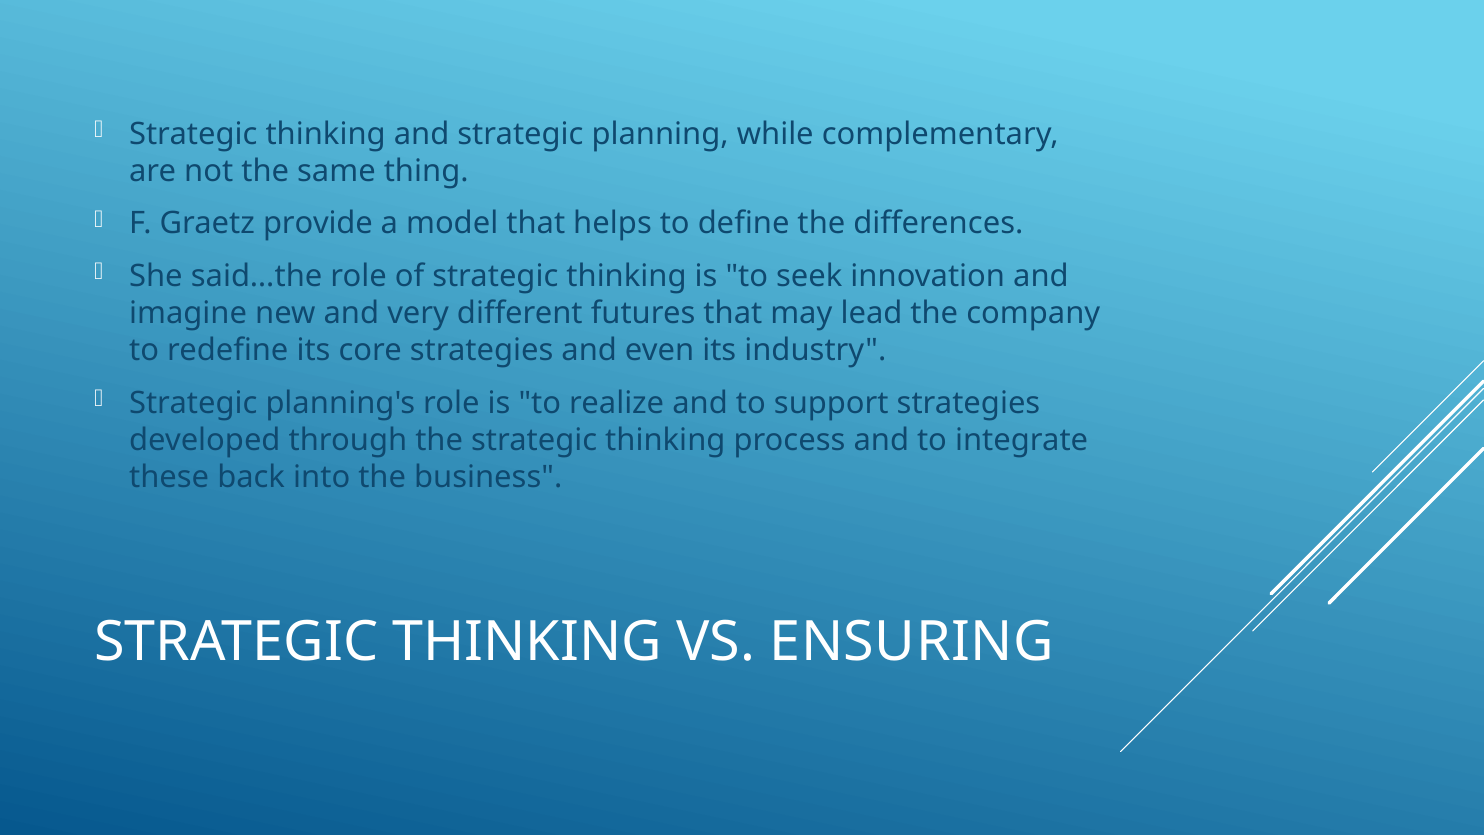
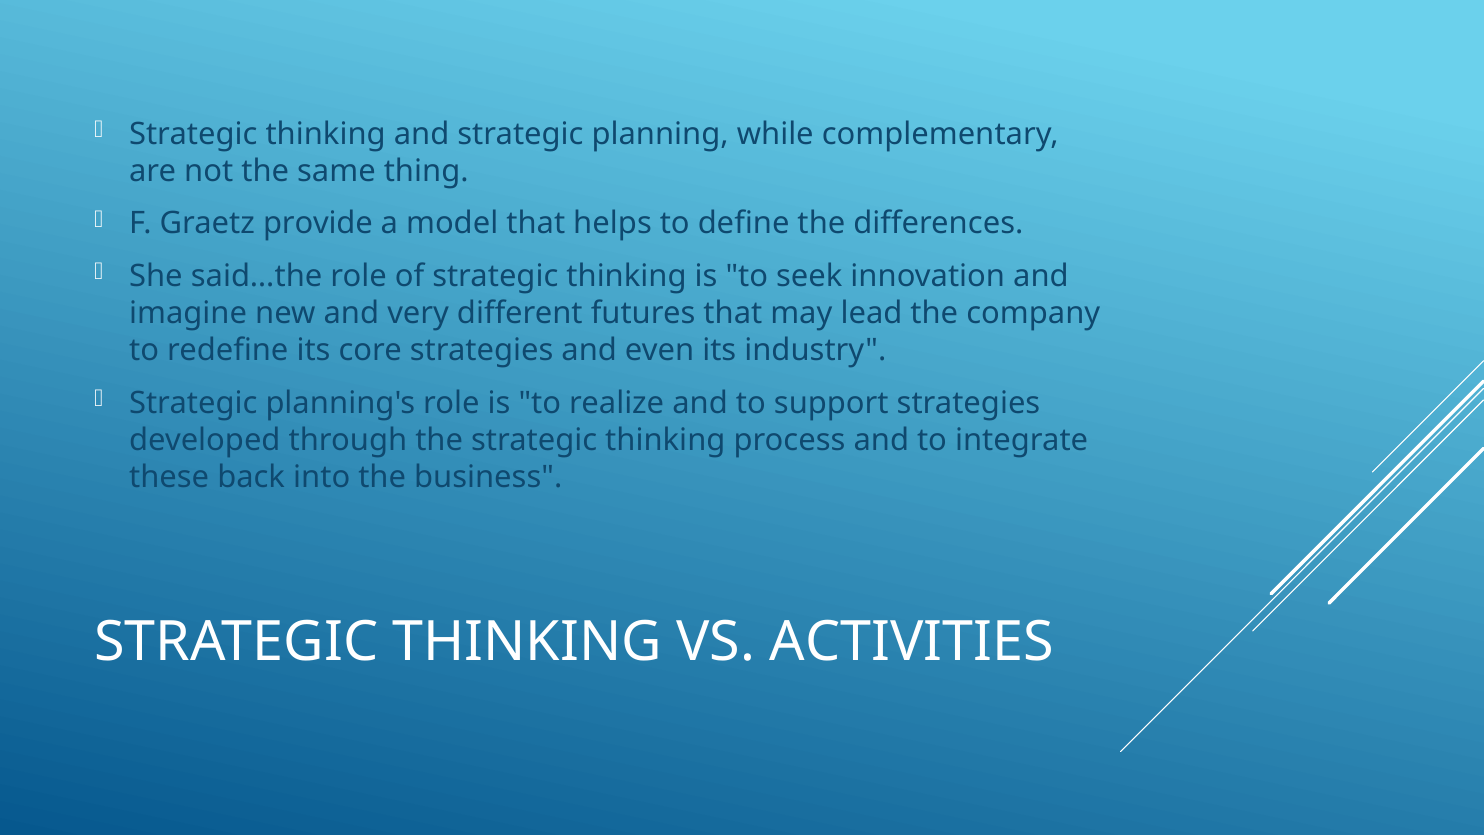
ENSURING: ENSURING -> ACTIVITIES (912, 642)
